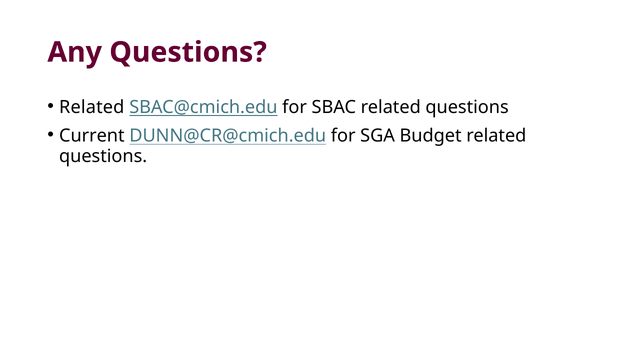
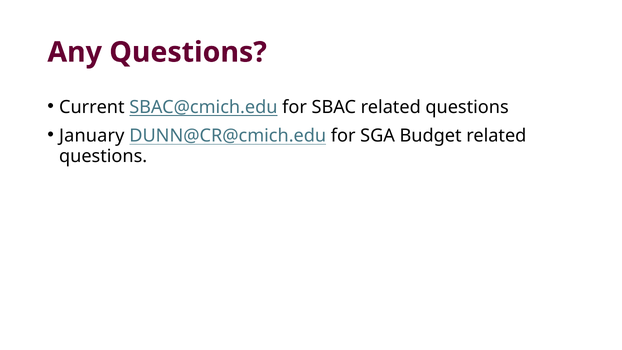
Related: Related -> Current (92, 107)
Current: Current -> January (92, 136)
